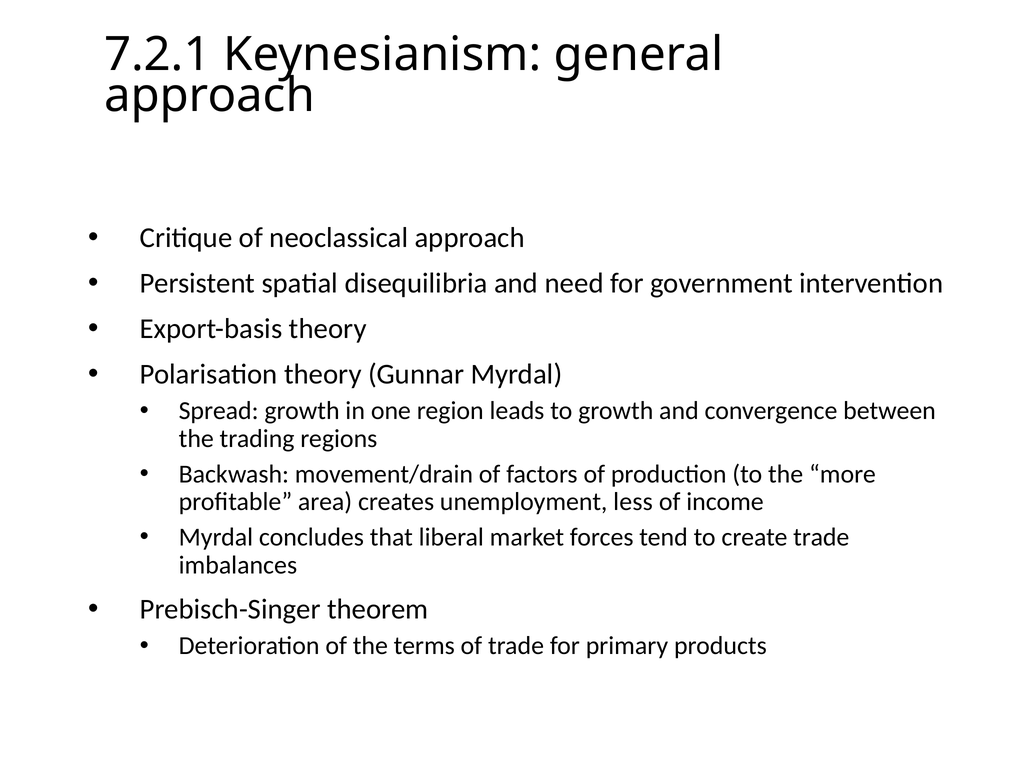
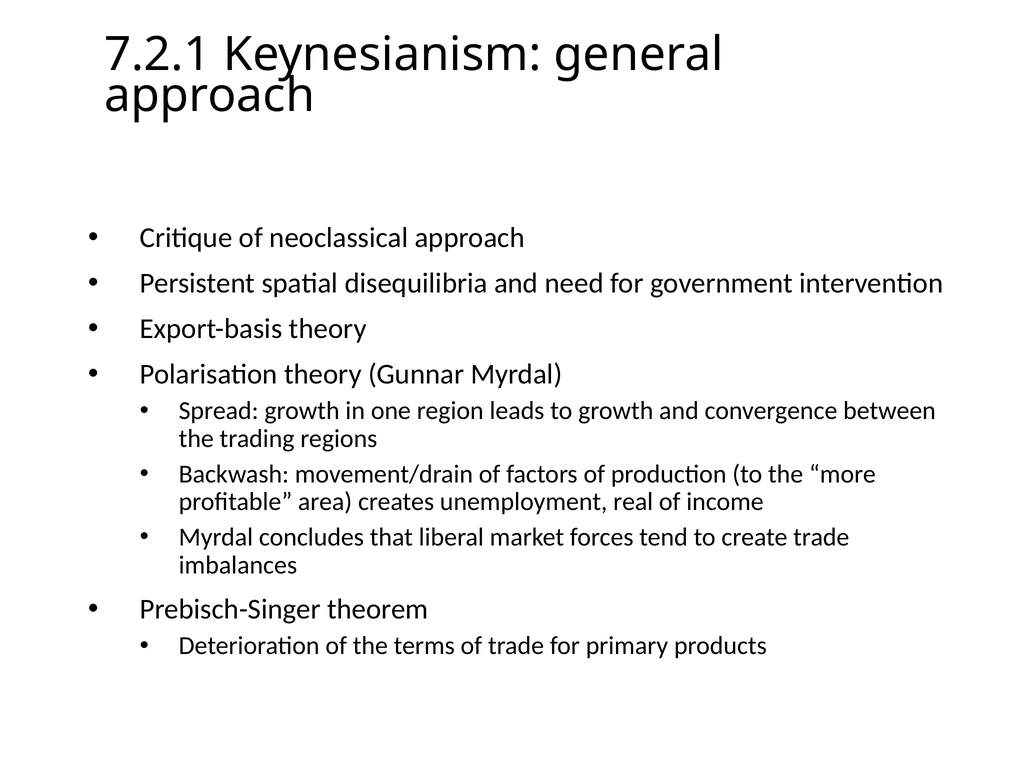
less: less -> real (633, 502)
